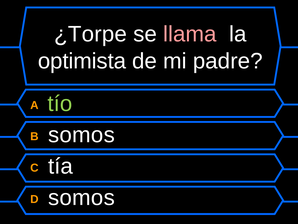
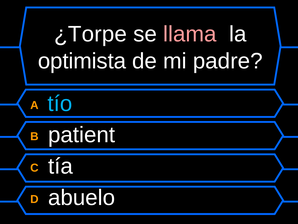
tío colour: light green -> light blue (60, 103)
B somos: somos -> patient (82, 135)
D somos: somos -> abuelo (82, 197)
